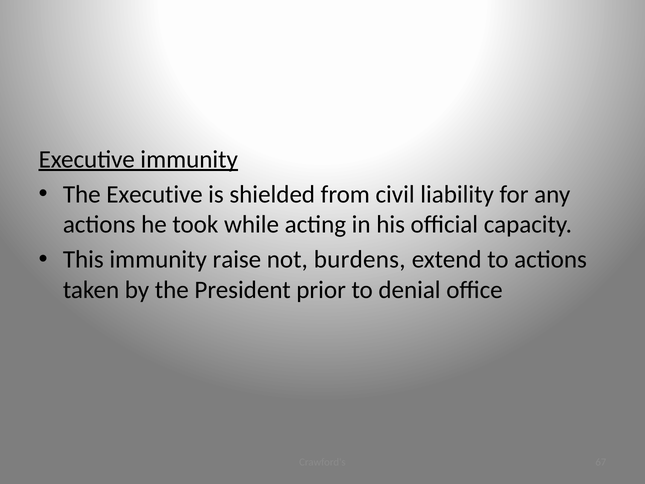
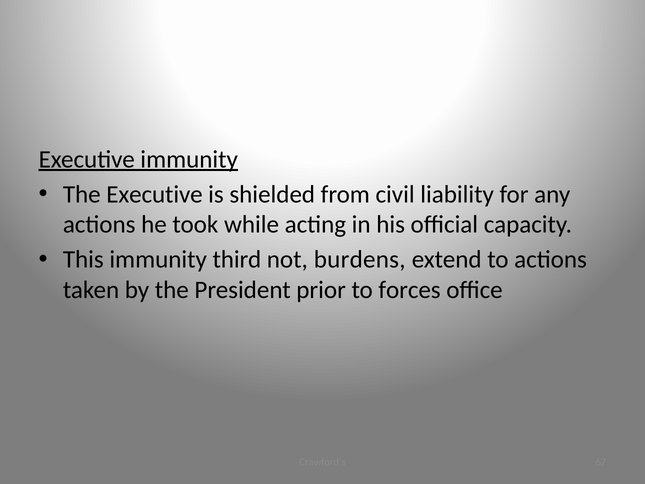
raise: raise -> third (237, 260)
denial: denial -> forces (410, 290)
